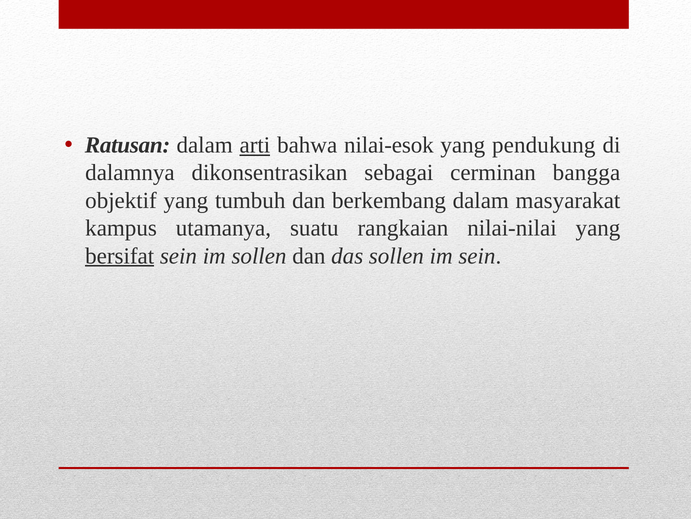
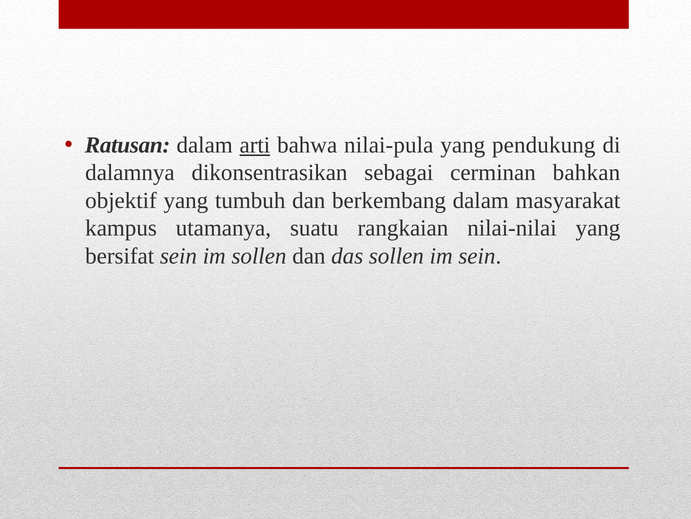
nilai-esok: nilai-esok -> nilai-pula (389, 145)
bangga: bangga -> bahkan (586, 173)
bersifat underline: present -> none (120, 256)
